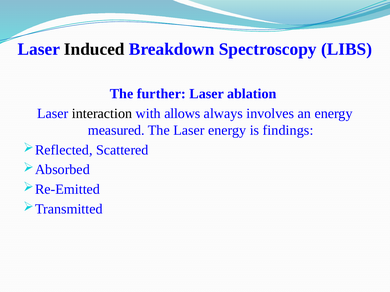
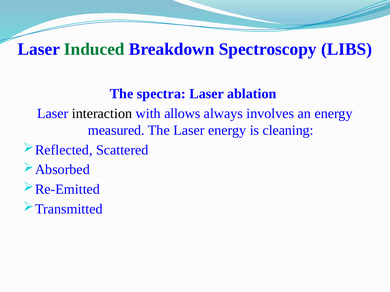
Induced colour: black -> green (94, 49)
further: further -> spectra (161, 94)
findings: findings -> cleaning (288, 130)
